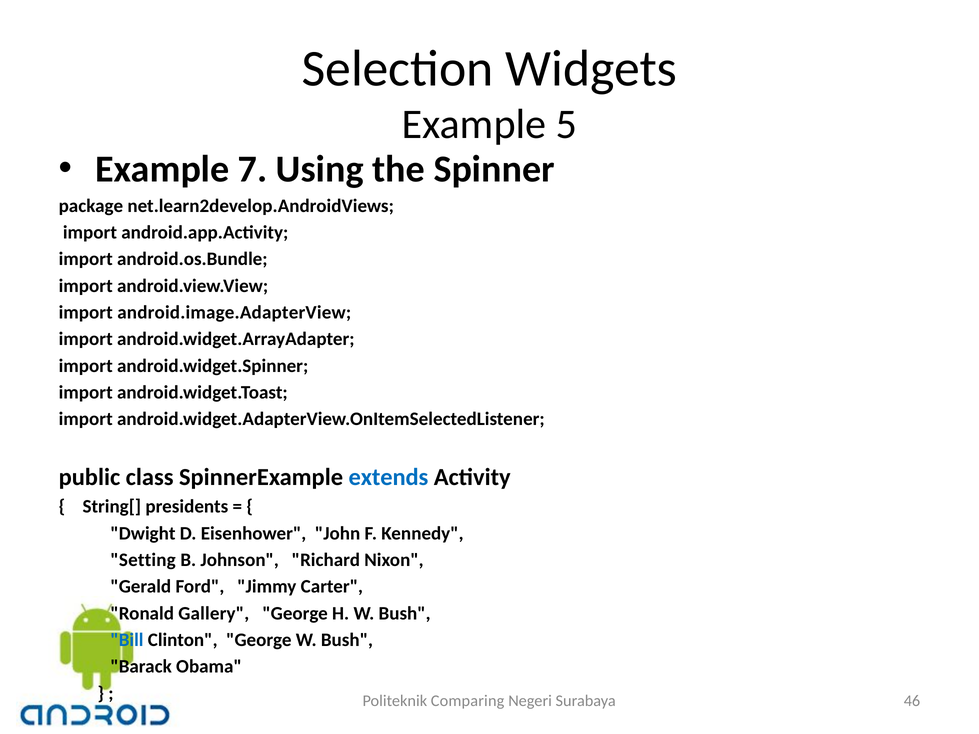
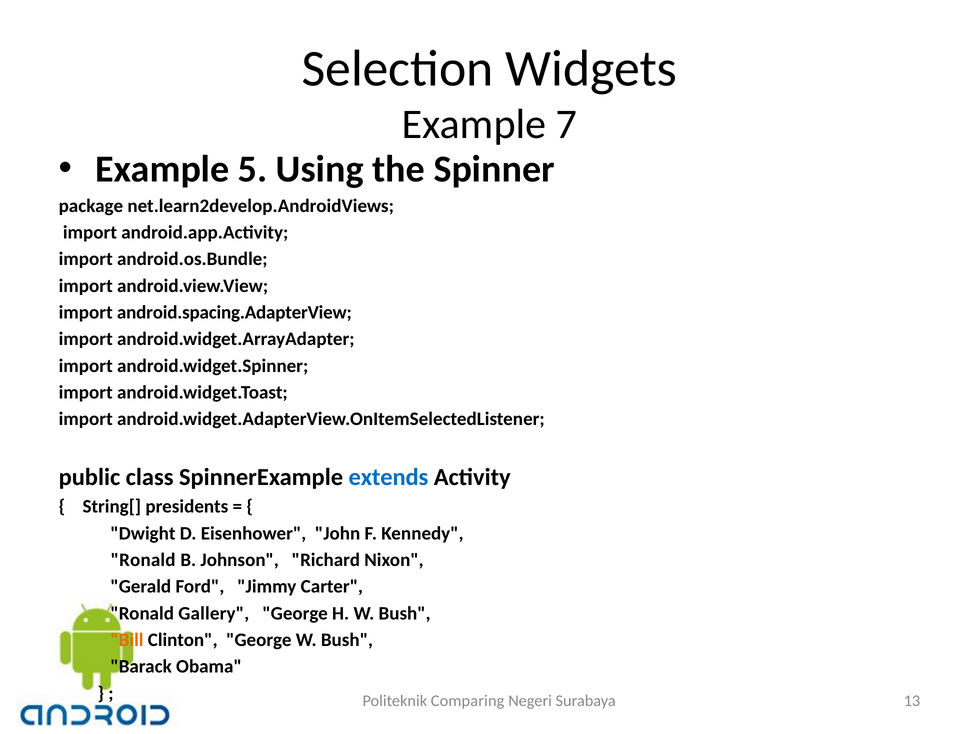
5: 5 -> 7 (567, 125)
7: 7 -> 5 (253, 169)
android.image.AdapterView: android.image.AdapterView -> android.spacing.AdapterView (234, 313)
Setting: Setting -> Ronald (143, 560)
Bill colour: blue -> orange (127, 640)
46: 46 -> 13 (912, 701)
